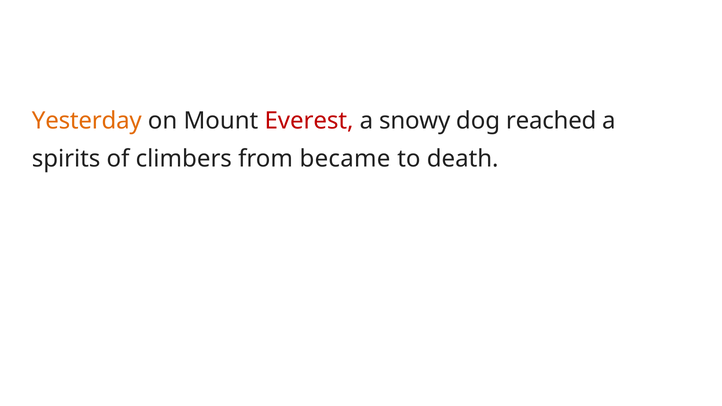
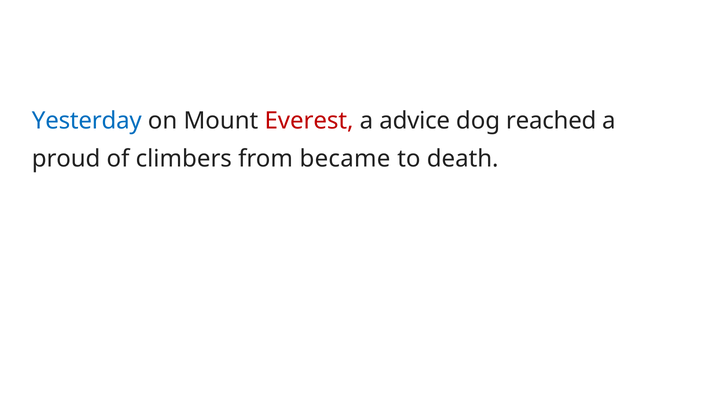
Yesterday colour: orange -> blue (87, 121)
snowy: snowy -> advice (415, 121)
spirits: spirits -> proud (66, 159)
